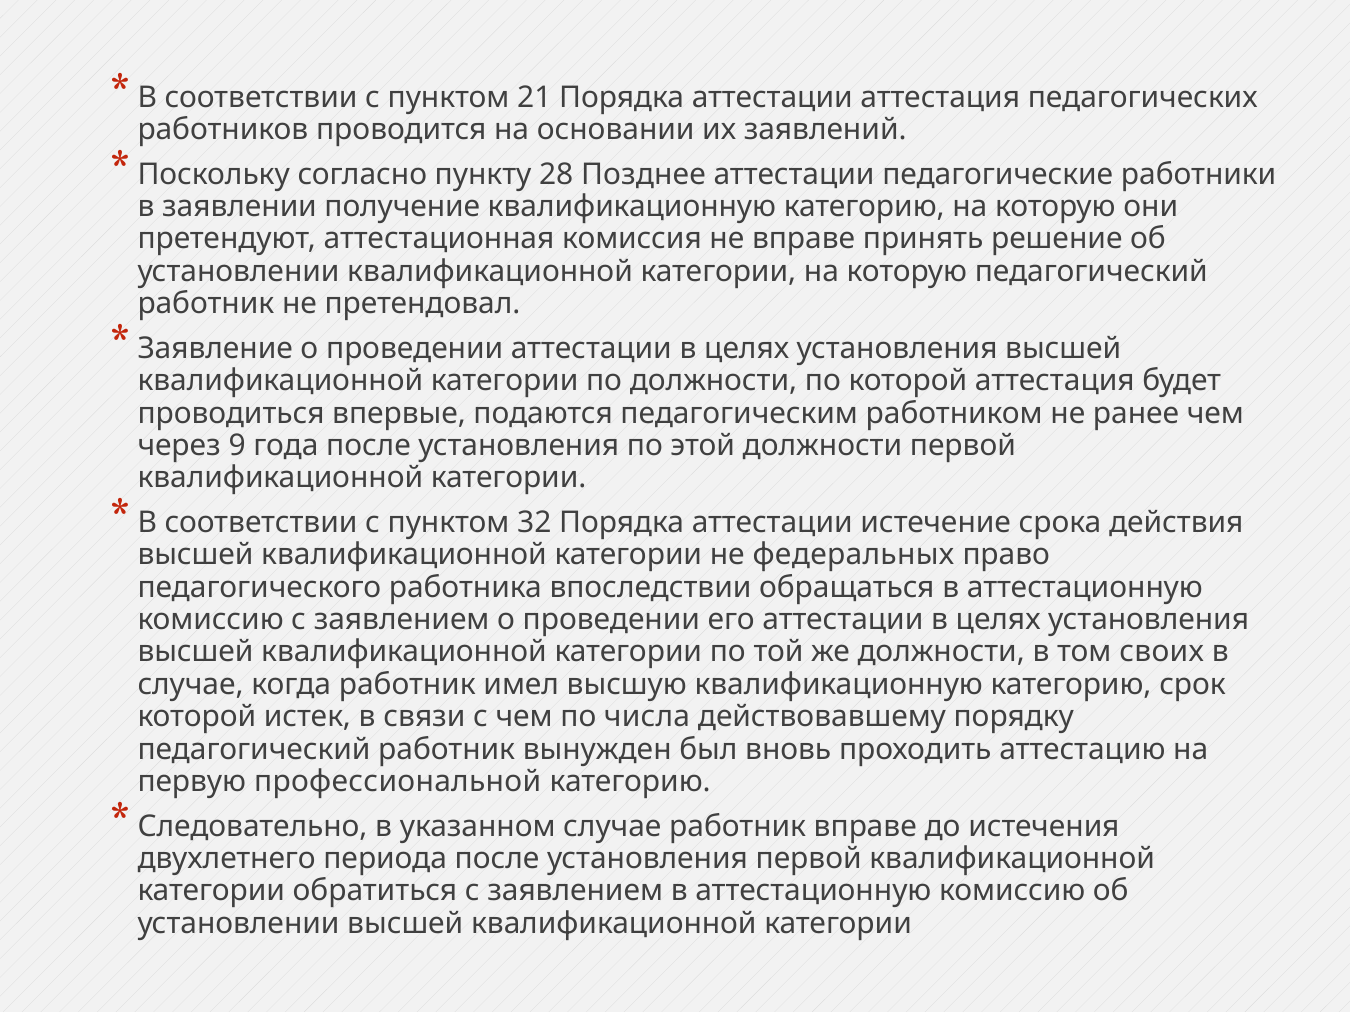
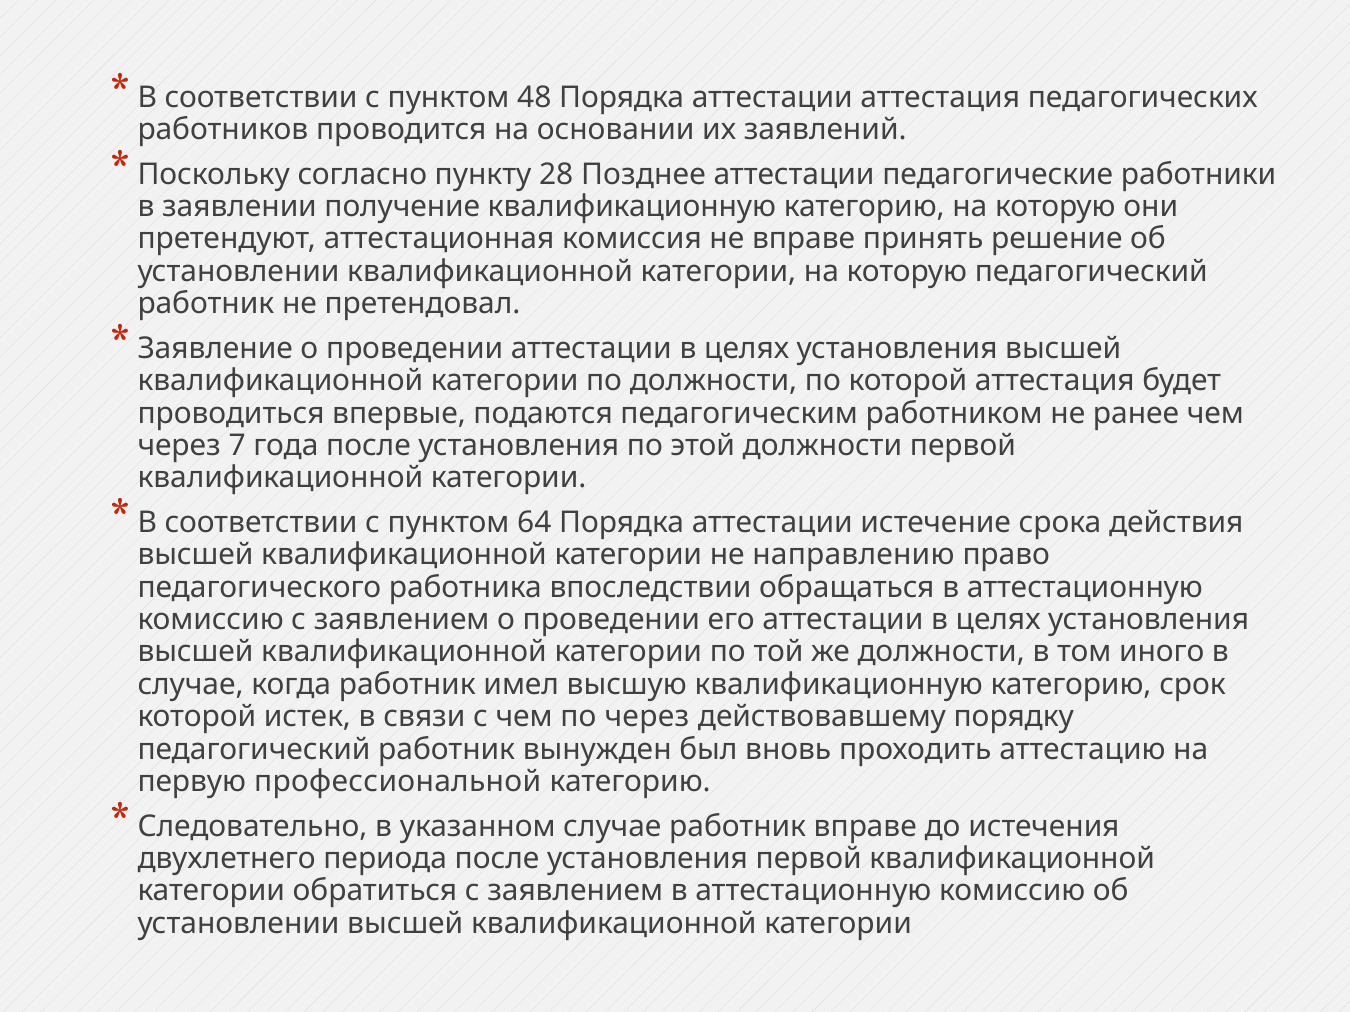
21: 21 -> 48 (534, 97)
9: 9 -> 7 (237, 446)
32: 32 -> 64 (534, 523)
федеральных: федеральных -> направлению (853, 555)
своих: своих -> иного (1162, 652)
по числа: числа -> через (647, 717)
